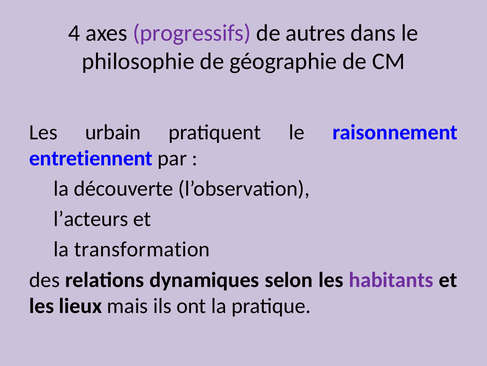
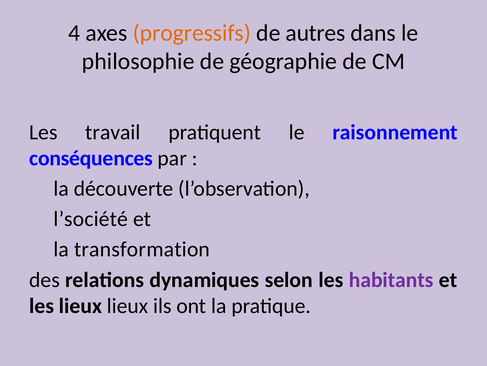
progressifs colour: purple -> orange (192, 33)
urbain: urbain -> travail (113, 132)
entretiennent: entretiennent -> conséquences (91, 158)
l’acteurs: l’acteurs -> l’société (91, 219)
lieux mais: mais -> lieux (128, 305)
